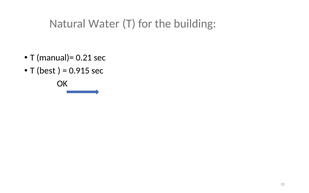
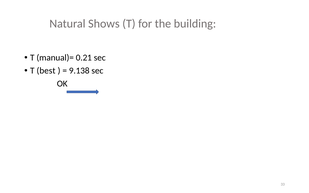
Water: Water -> Shows (104, 24)
0.915: 0.915 -> 9.138 (79, 71)
